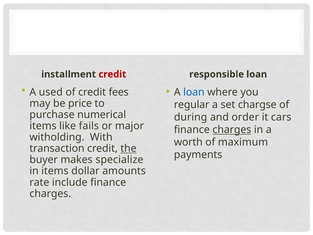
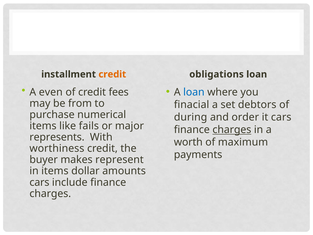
credit colour: red -> orange (112, 74)
responsible: responsible -> obligations (217, 74)
used: used -> even (51, 92)
price: price -> from (80, 103)
regular: regular -> finacial (192, 105)
chargse: chargse -> debtors (257, 105)
witholding: witholding -> represents (57, 137)
transaction: transaction -> worthiness (57, 148)
the underline: present -> none (129, 148)
specialize: specialize -> represent (119, 160)
rate: rate -> cars (39, 182)
